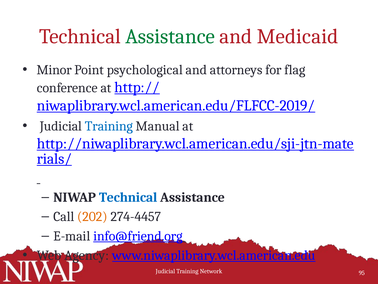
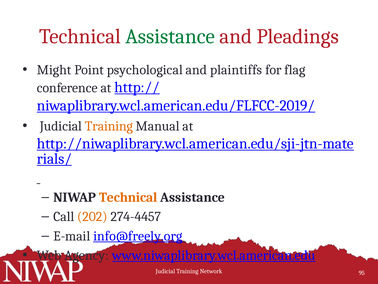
Medicaid: Medicaid -> Pleadings (298, 36)
Minor: Minor -> Might (54, 70)
attorneys: attorneys -> plaintiffs (236, 70)
Training colour: blue -> orange (109, 126)
Technical colour: blue -> orange (128, 197)
info@friend.org: info@friend.org -> info@freely.org (138, 236)
